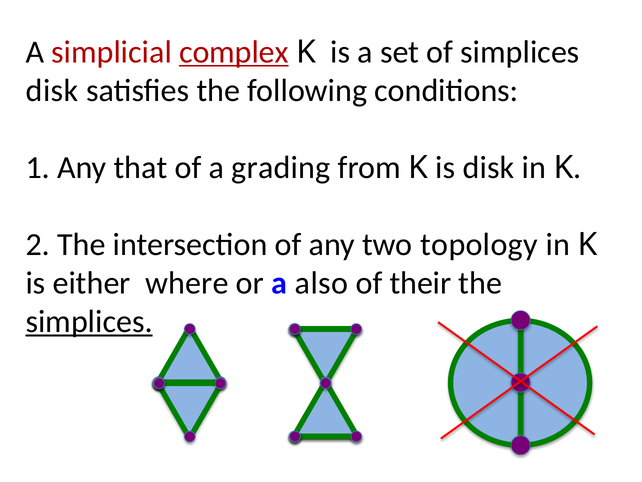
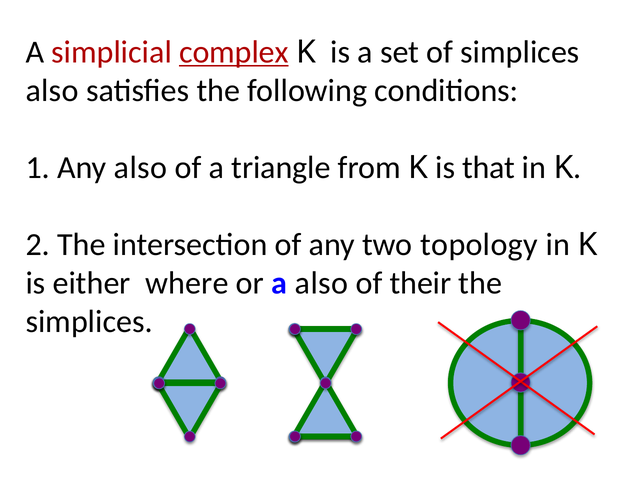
disk: disk -> also (52, 90)
Any that: that -> also (140, 167)
grading: grading -> triangle (281, 167)
is disk: disk -> that (489, 167)
simplices underline: present -> none (89, 322)
